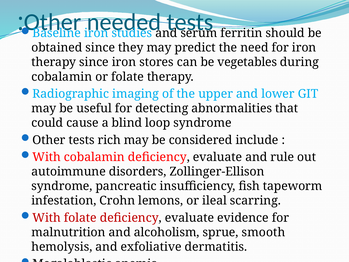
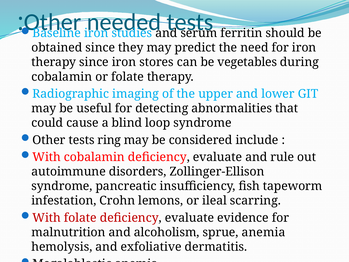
rich: rich -> ring (109, 140)
sprue smooth: smooth -> anemia (263, 232)
